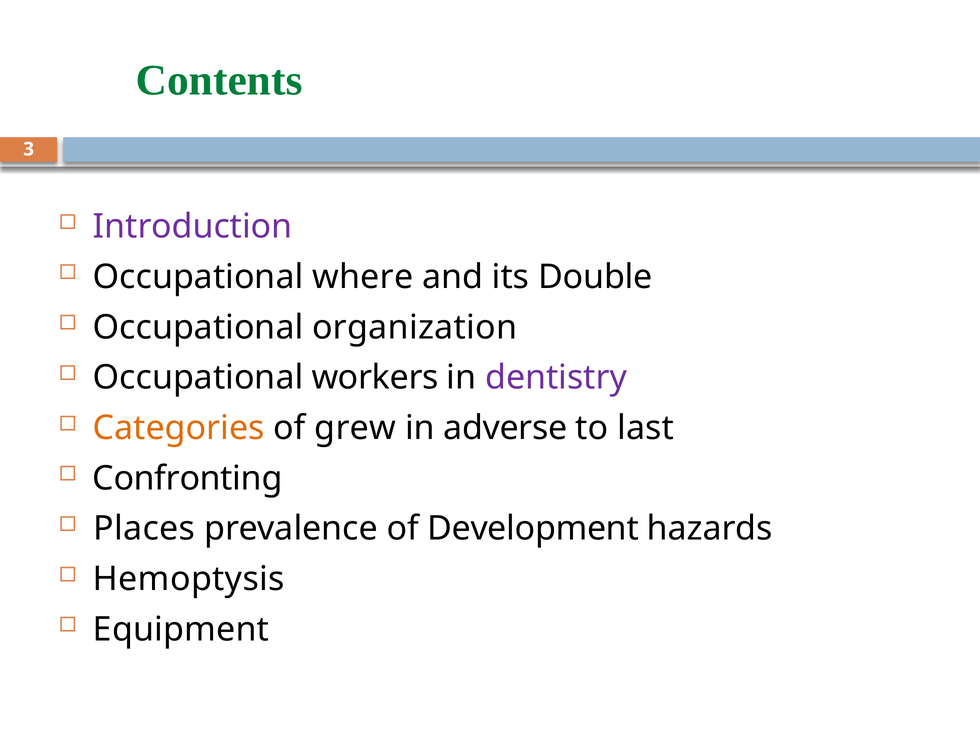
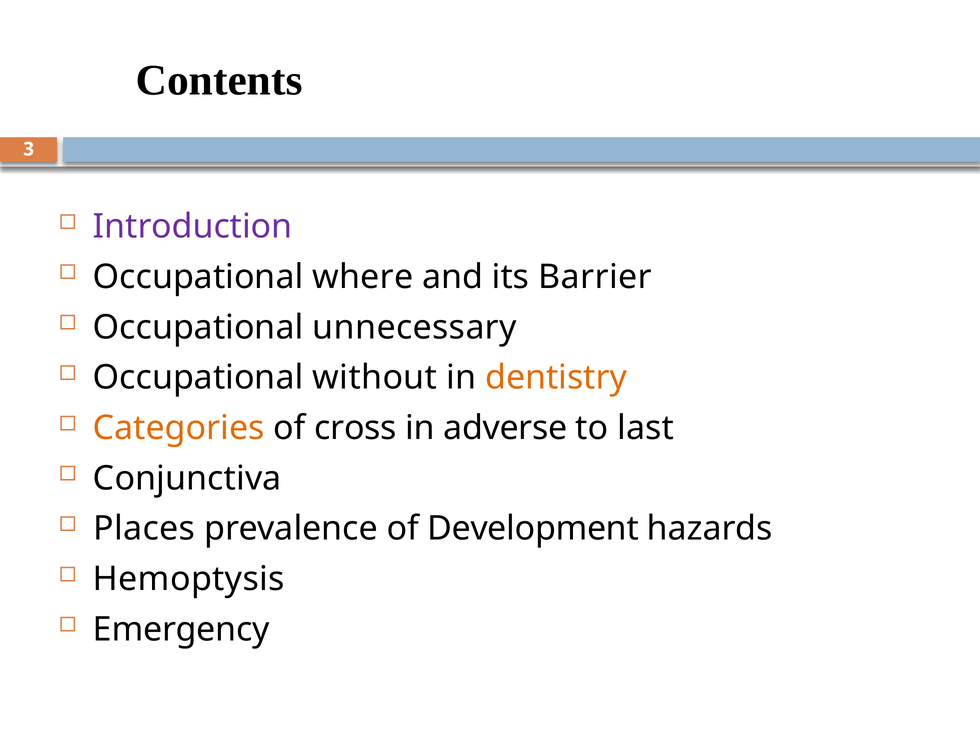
Contents colour: green -> black (219, 81)
Double: Double -> Barrier (595, 277)
organization: organization -> unnecessary (415, 327)
workers: workers -> without (375, 378)
dentistry colour: purple -> orange (556, 378)
grew: grew -> cross (355, 428)
Confronting: Confronting -> Conjunctiva (187, 478)
Equipment: Equipment -> Emergency (181, 629)
